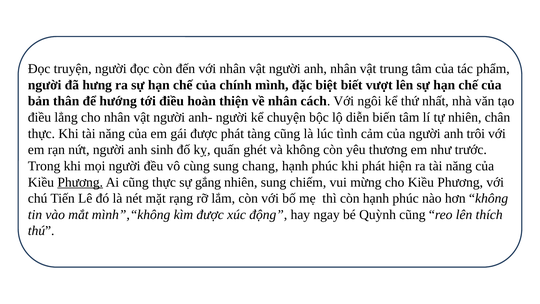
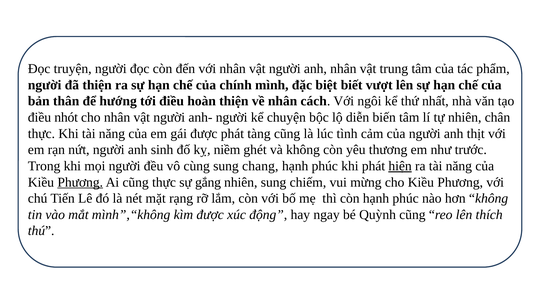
đã hưng: hưng -> thiện (97, 85)
lẳng: lẳng -> nhót (66, 117)
trôi: trôi -> thịt (476, 133)
quấn: quấn -> niềm (227, 150)
hiện underline: none -> present (400, 166)
